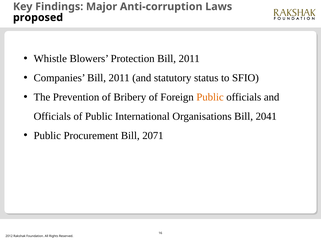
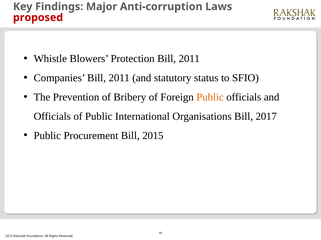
proposed colour: black -> red (38, 18)
2041: 2041 -> 2017 (266, 117)
2071: 2071 -> 2015 (153, 136)
